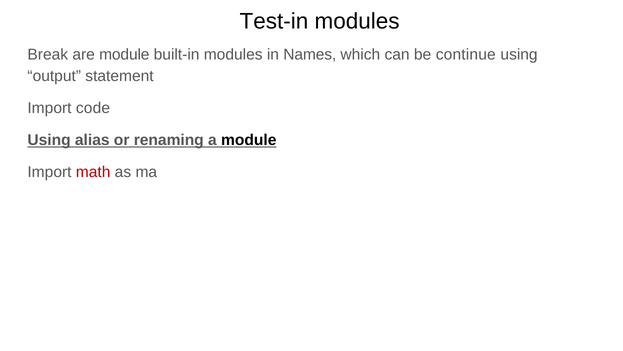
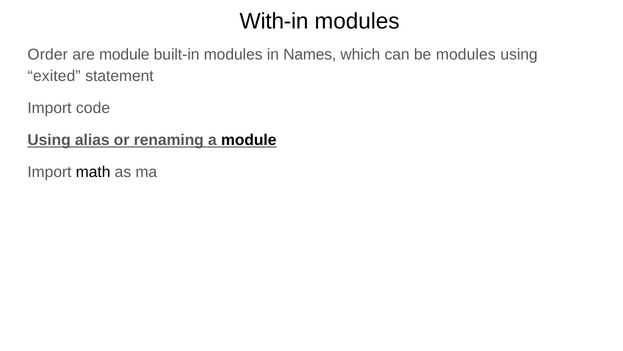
Test-in: Test-in -> With-in (274, 21)
Break: Break -> Order (48, 55)
be continue: continue -> modules (466, 55)
output: output -> exited (54, 76)
math colour: red -> black (93, 172)
